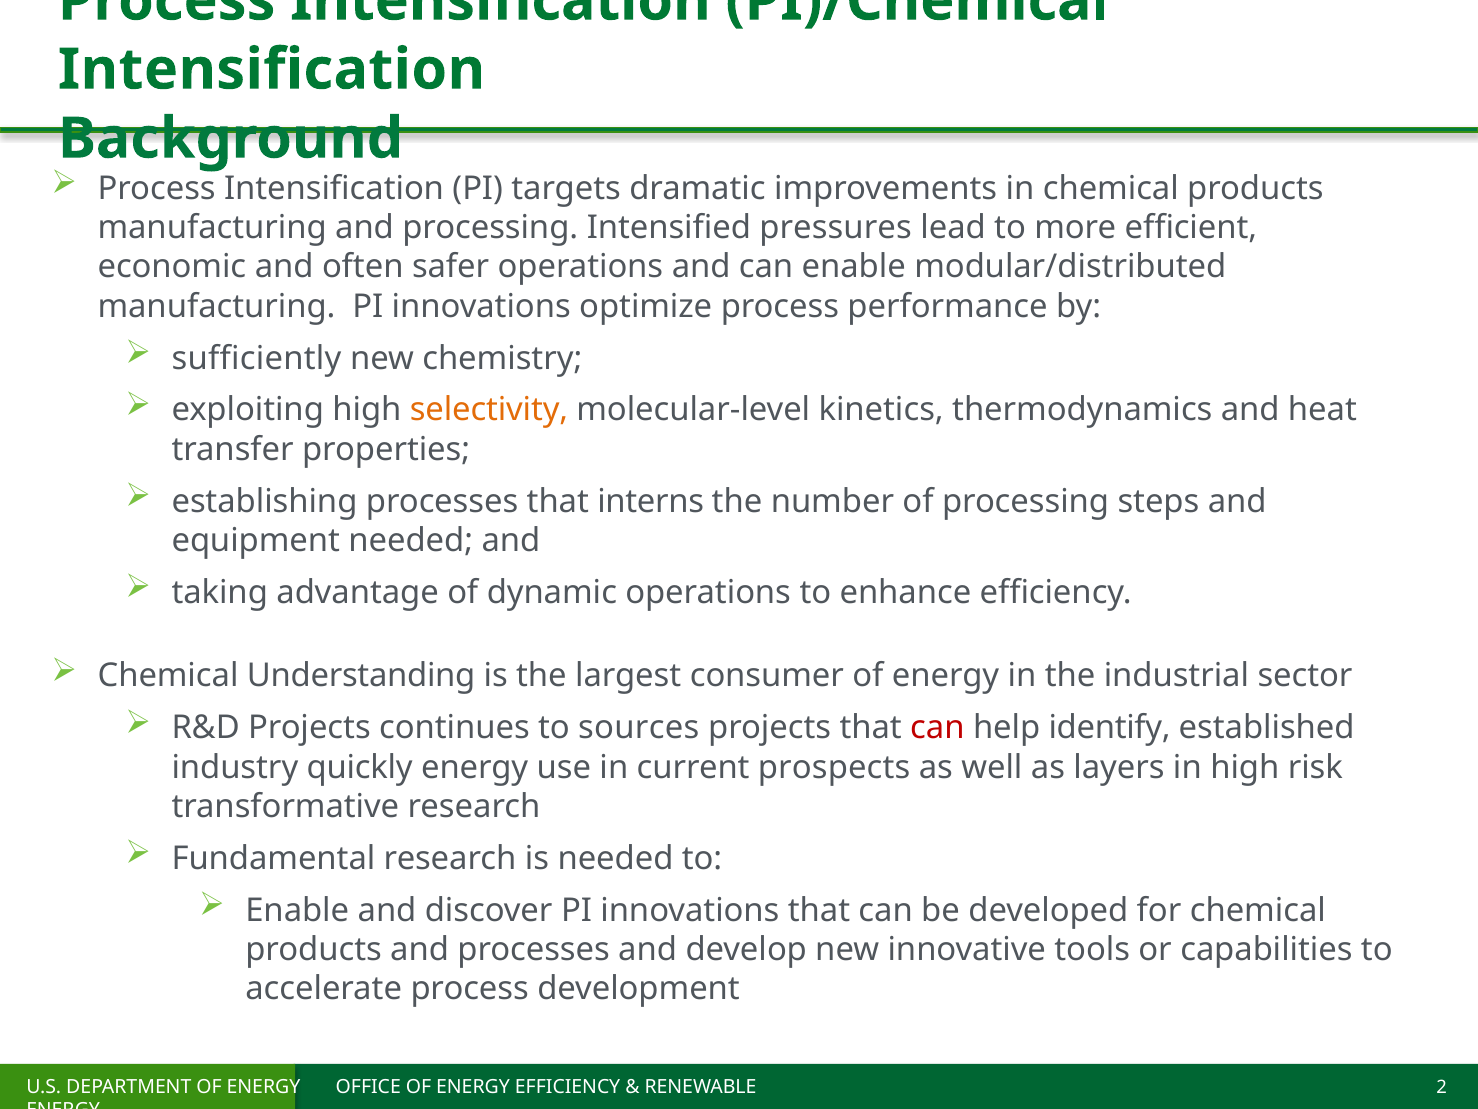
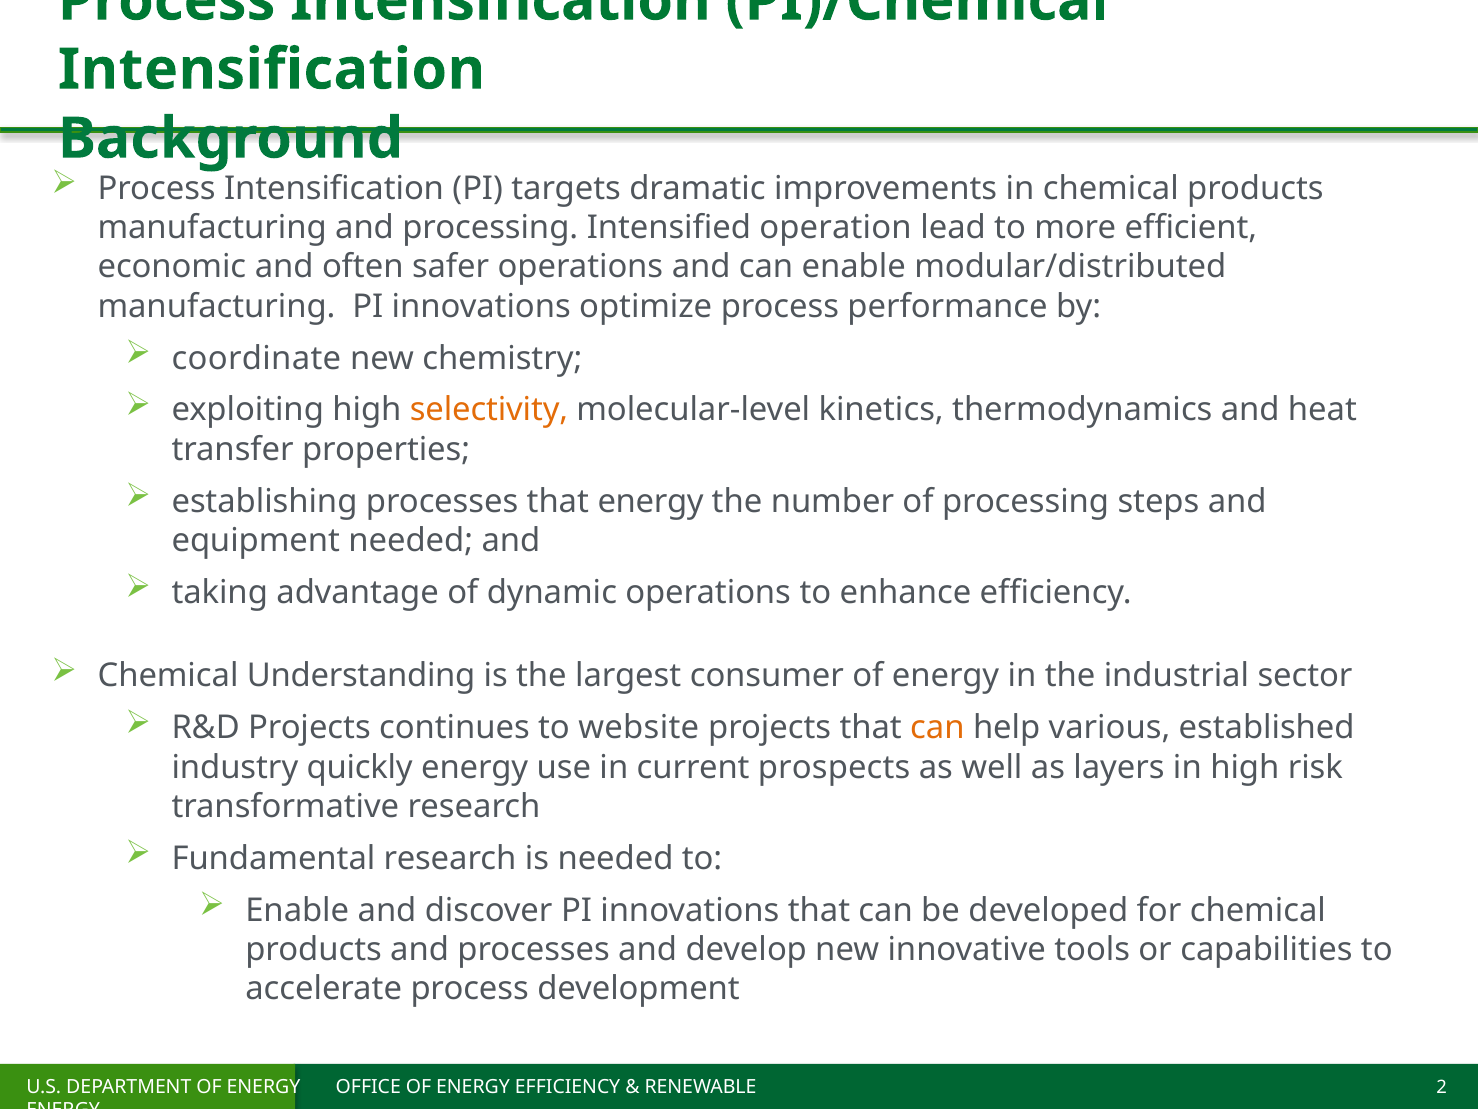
pressures: pressures -> operation (835, 228)
sufficiently: sufficiently -> coordinate (256, 358)
that interns: interns -> energy (651, 501)
sources: sources -> website (639, 728)
can colour: red -> orange (937, 728)
identify: identify -> various (1109, 728)
